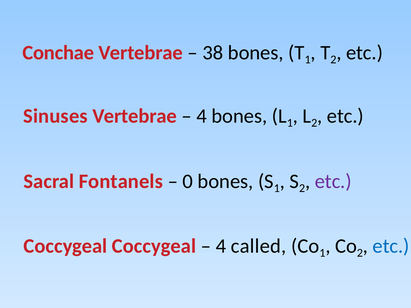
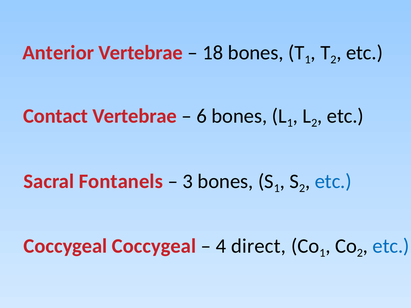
Conchae: Conchae -> Anterior (58, 53)
38: 38 -> 18 (213, 53)
Sinuses: Sinuses -> Contact (56, 116)
4: 4 -> 6 (202, 116)
0: 0 -> 3 (188, 181)
etc colour: purple -> blue (333, 181)
called: called -> direct (259, 246)
